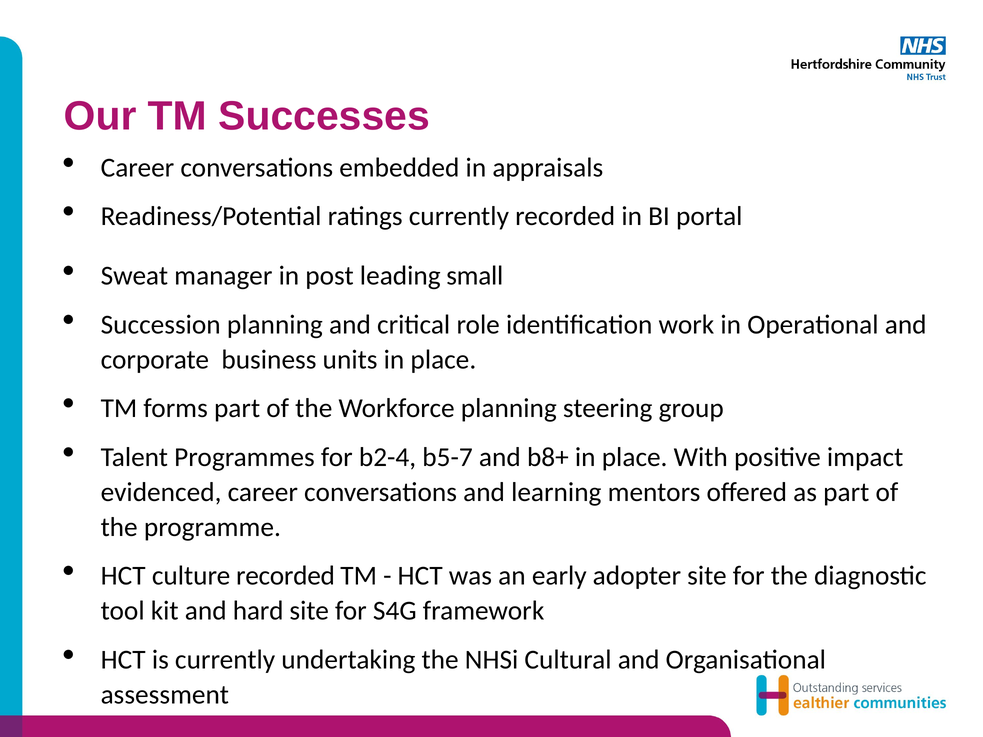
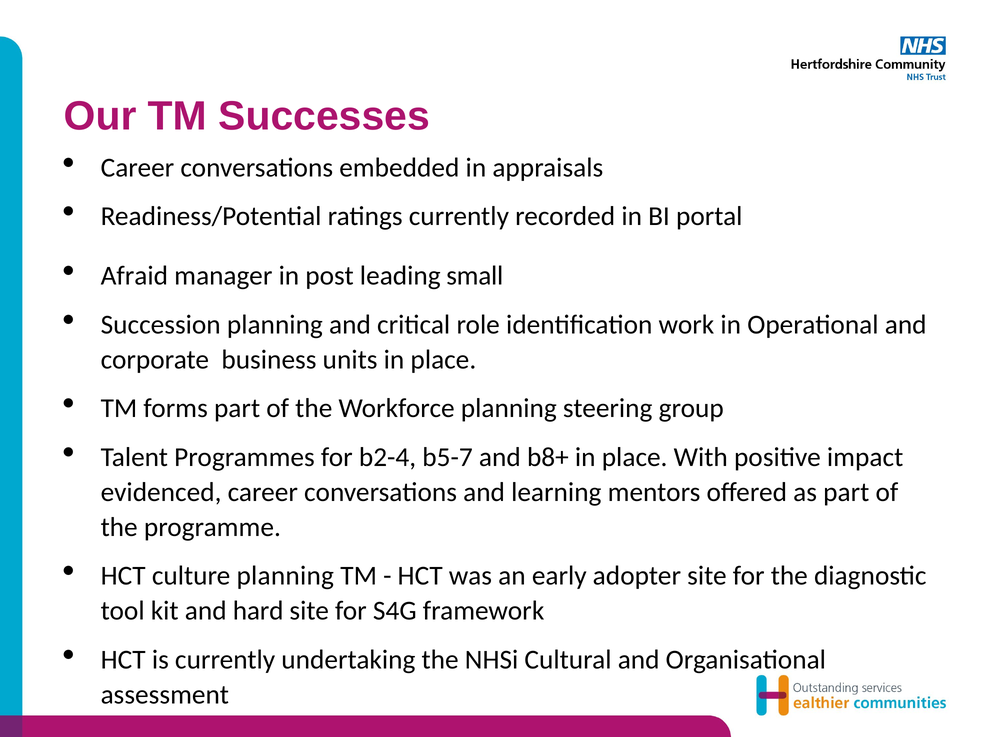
Sweat: Sweat -> Afraid (134, 276)
culture recorded: recorded -> planning (285, 576)
